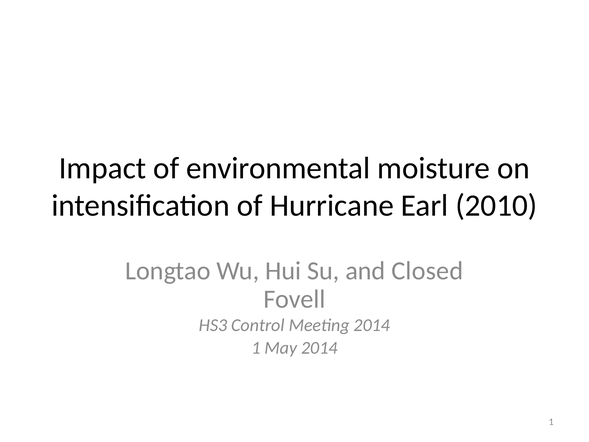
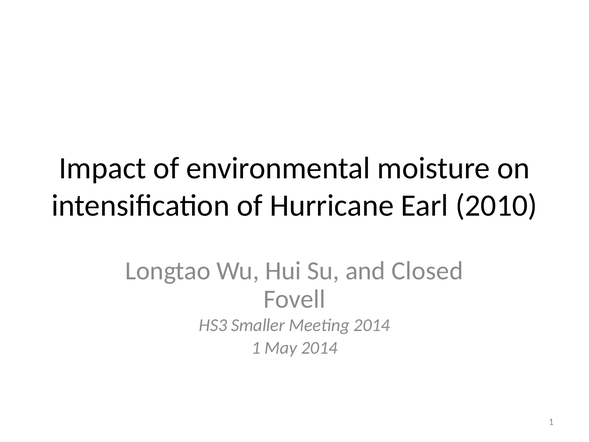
Control: Control -> Smaller (258, 325)
